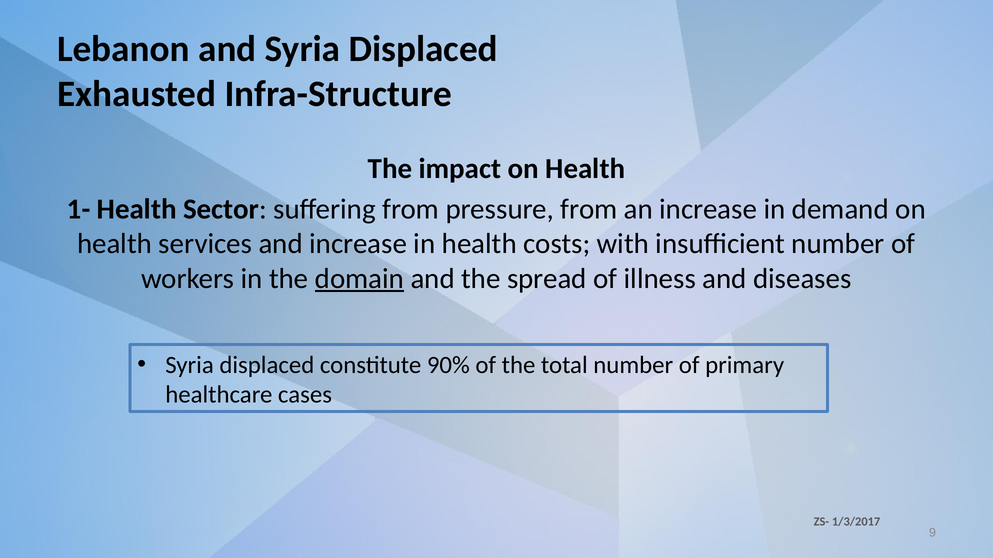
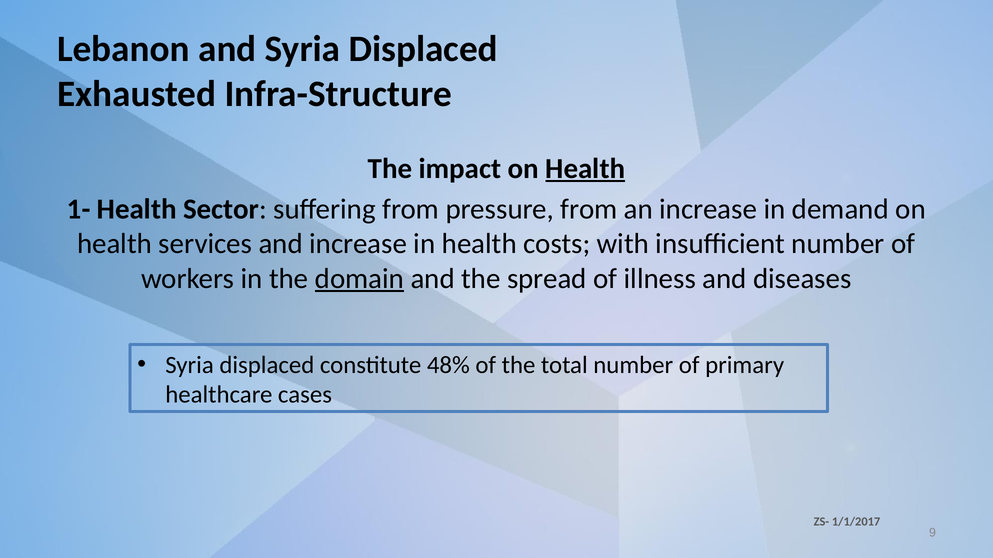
Health underline: none -> present (585, 169)
90%: 90% -> 48% (448, 365)
1/3/2017: 1/3/2017 -> 1/1/2017 (856, 522)
